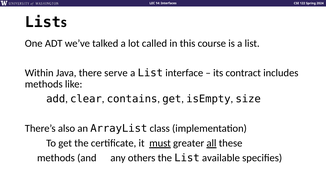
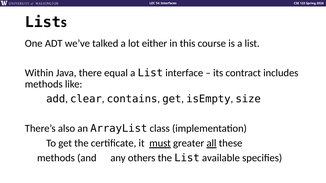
called: called -> either (155, 44)
serve: serve -> equal (116, 73)
